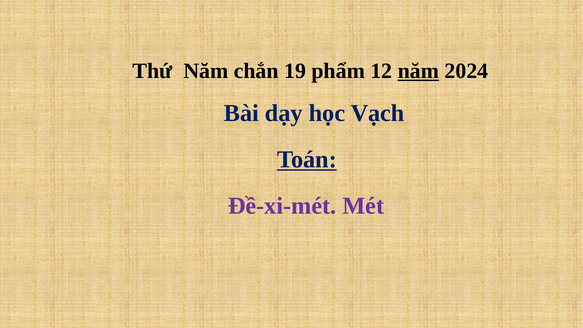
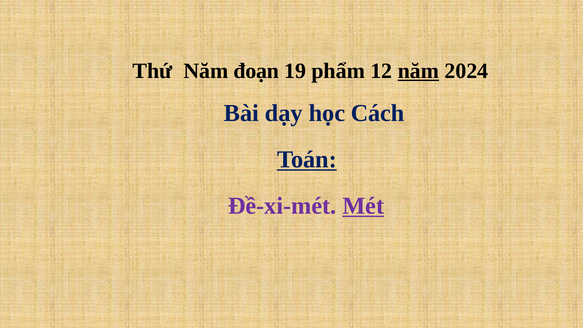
chắn: chắn -> đoạn (256, 71)
Vạch: Vạch -> Cách (378, 113)
Mét underline: none -> present (363, 206)
